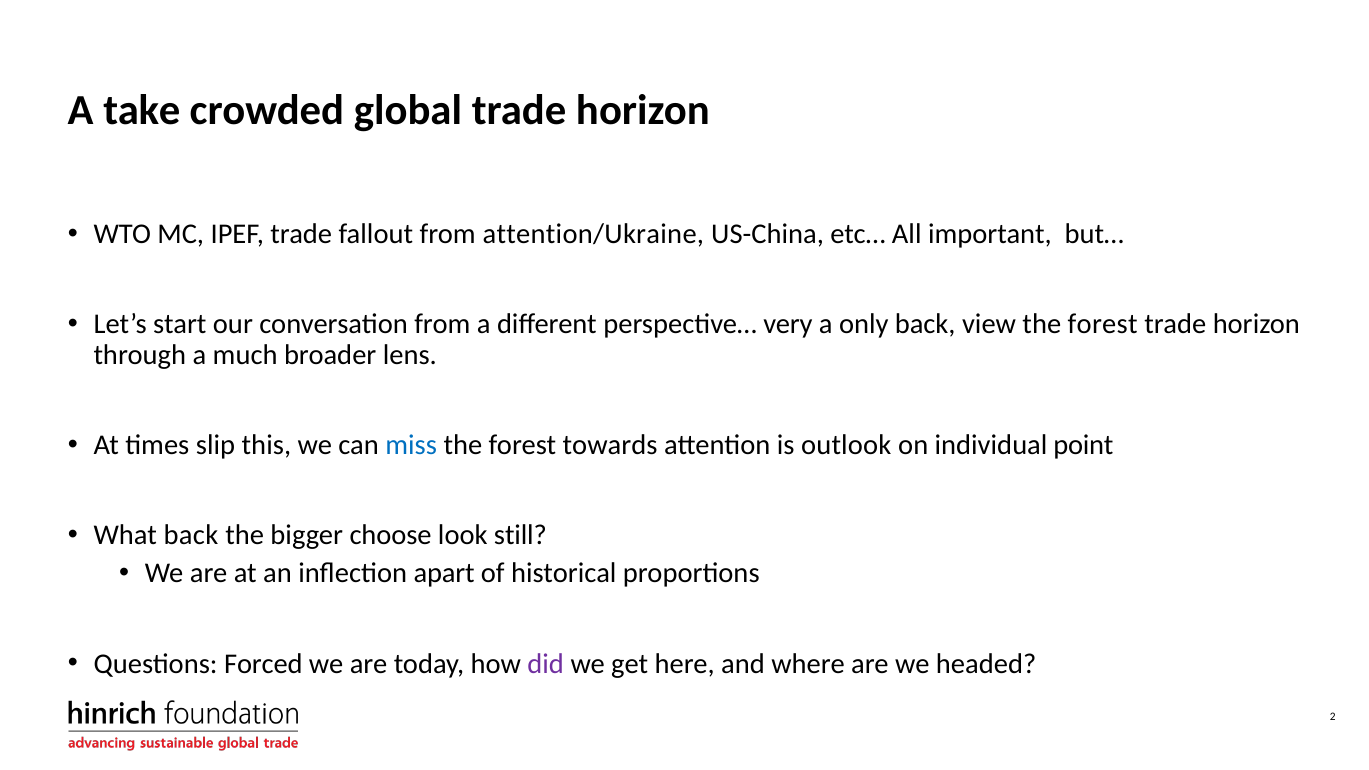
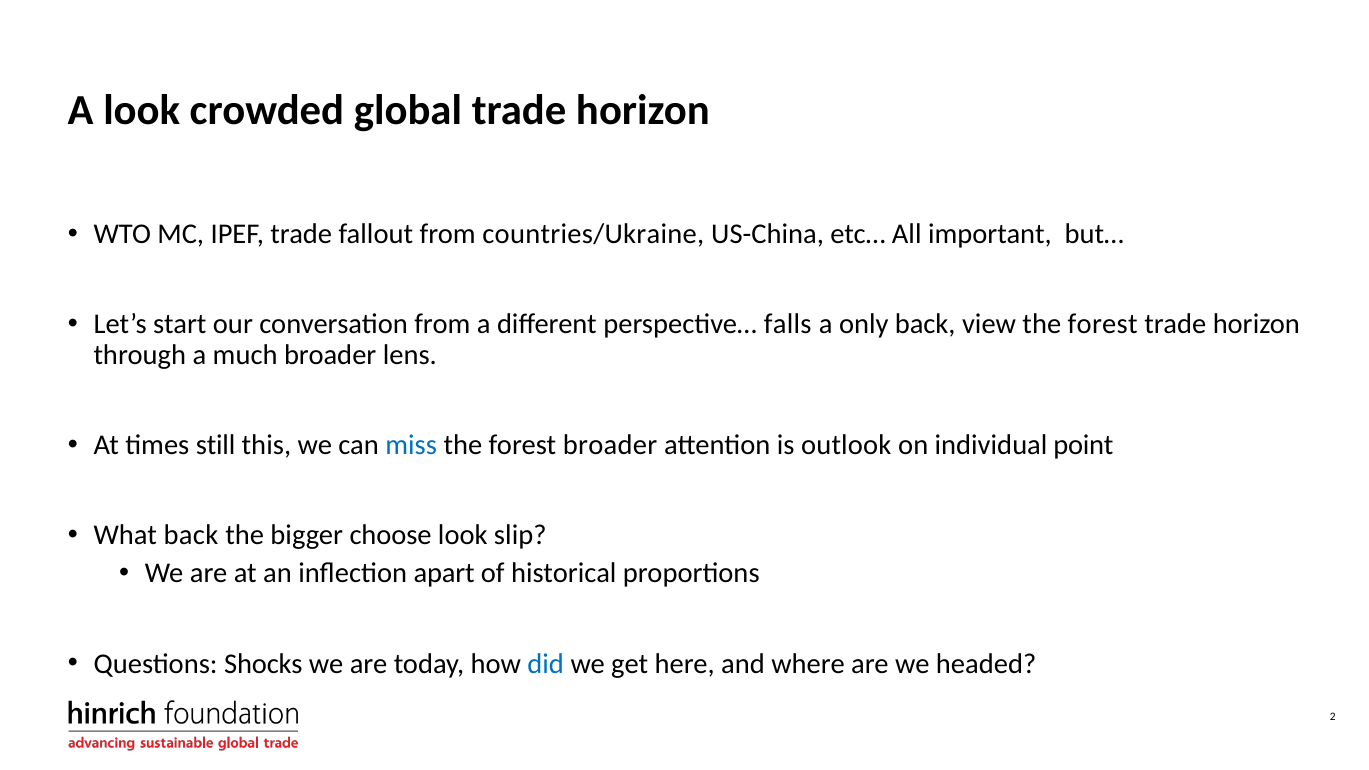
A take: take -> look (142, 110)
attention/Ukraine: attention/Ukraine -> countries/Ukraine (593, 234)
very: very -> falls (788, 324)
slip: slip -> still (216, 445)
forest towards: towards -> broader (610, 445)
still: still -> slip (520, 535)
Forced: Forced -> Shocks (263, 664)
did colour: purple -> blue (546, 664)
